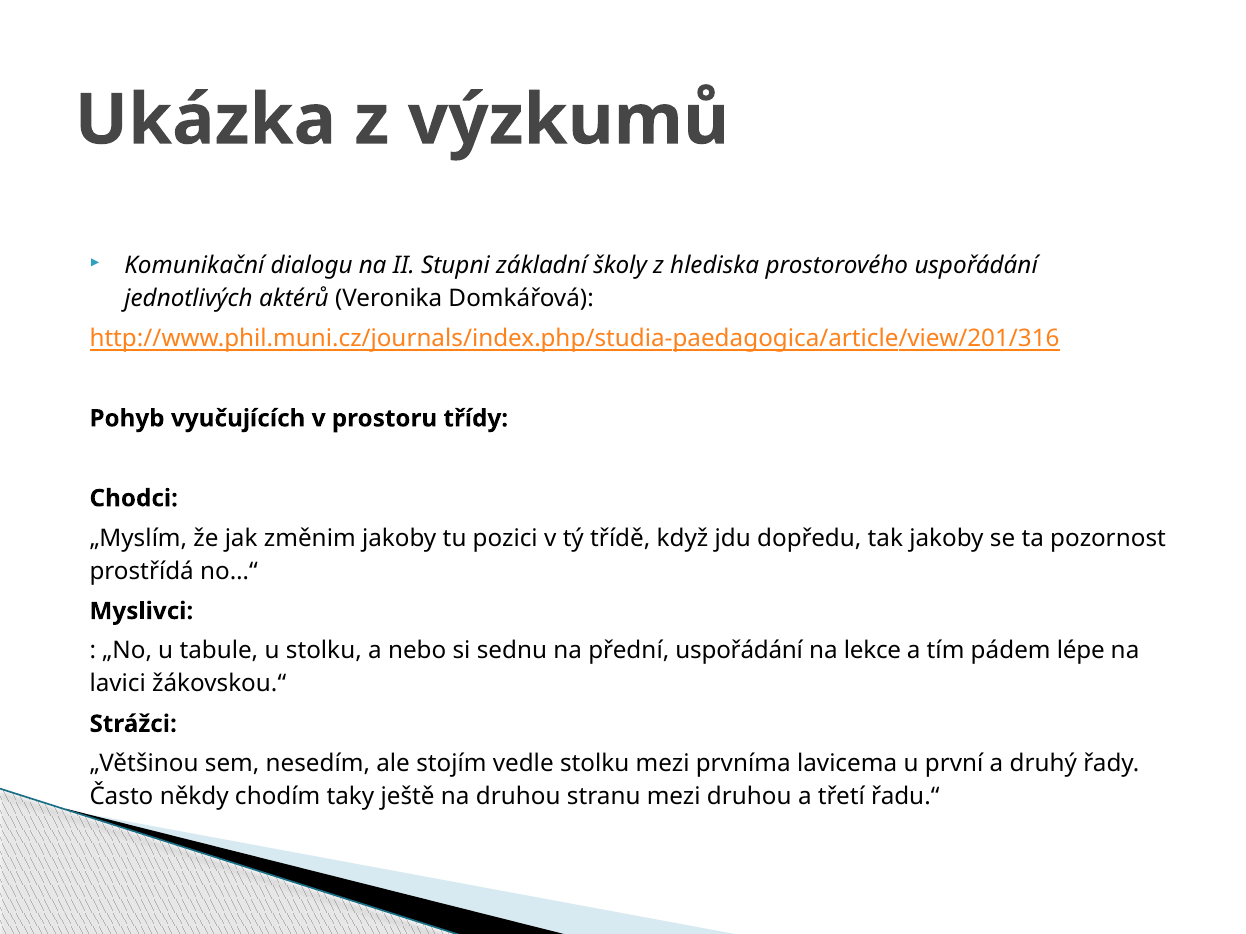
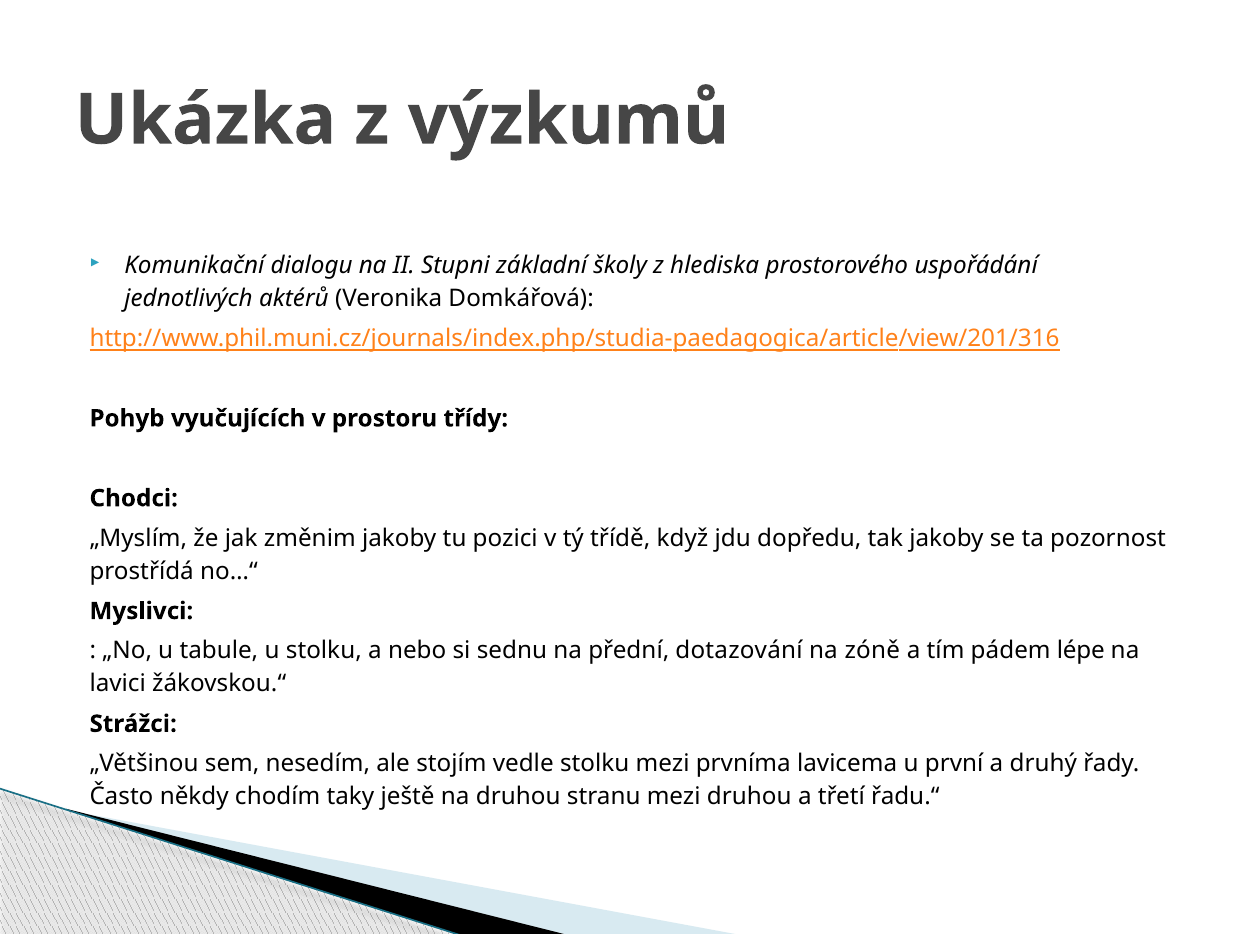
přední uspořádání: uspořádání -> dotazování (739, 651)
lekce: lekce -> zóně (872, 651)
